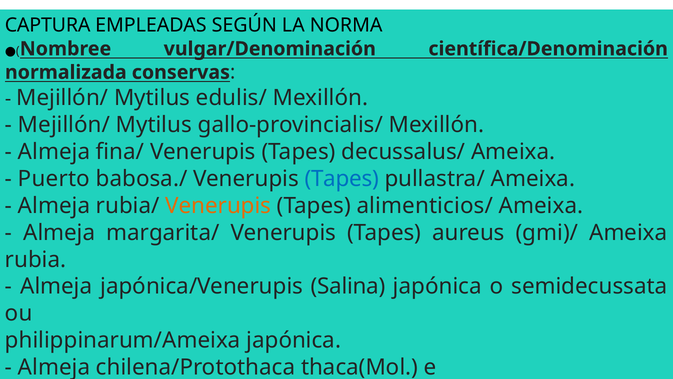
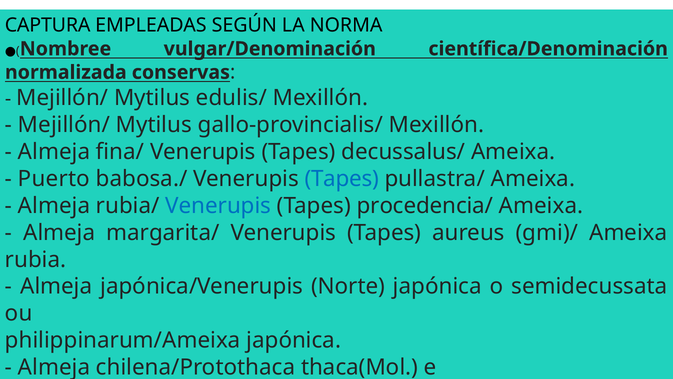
Venerupis colour: orange -> blue (218, 205)
alimenticios/: alimenticios/ -> procedencia/ (425, 205)
Salina: Salina -> Norte (348, 286)
